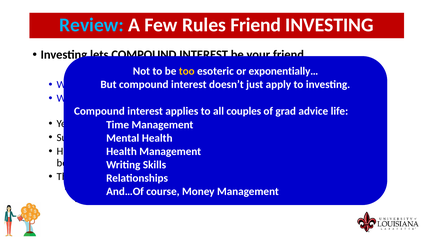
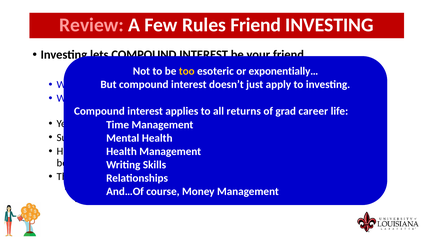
Review colour: light blue -> pink (92, 25)
all couples: couples -> returns (244, 111)
advice: advice -> career (313, 111)
